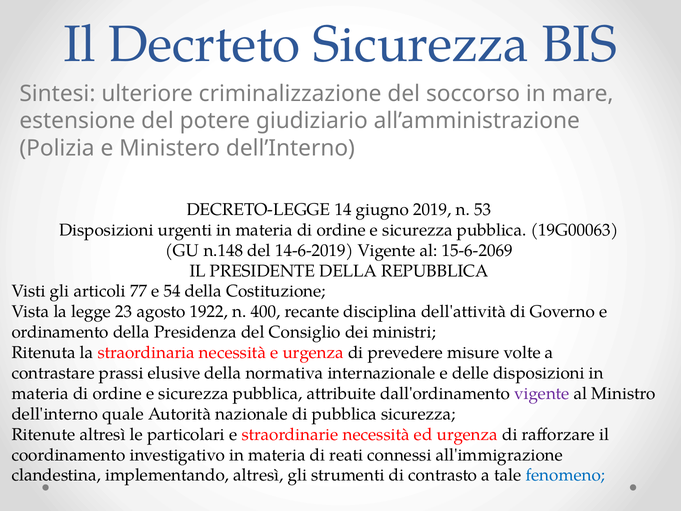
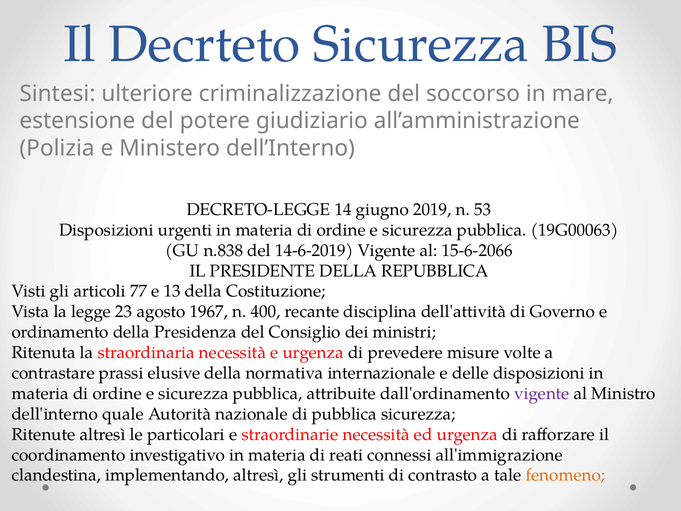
n.148: n.148 -> n.838 (223, 250)
15-6-2069: 15-6-2069 -> 15-6-2066 (477, 250)
54: 54 -> 13 (172, 291)
1922: 1922 -> 1967 (209, 312)
fenomeno colour: blue -> orange (565, 475)
